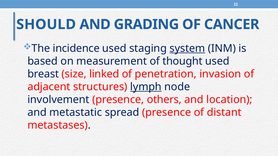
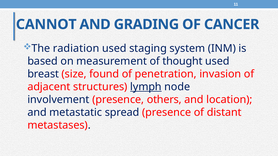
SHOULD: SHOULD -> CANNOT (46, 24)
incidence: incidence -> radiation (76, 48)
system underline: present -> none (187, 48)
linked: linked -> found (104, 74)
